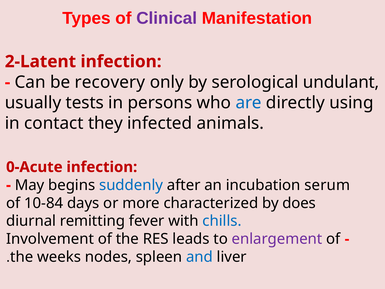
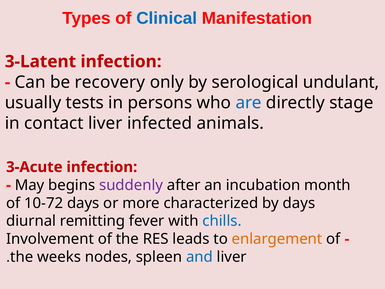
Clinical colour: purple -> blue (167, 18)
2-Latent: 2-Latent -> 3-Latent (40, 62)
using: using -> stage (351, 103)
contact they: they -> liver (105, 123)
0-Acute: 0-Acute -> 3-Acute (34, 167)
suddenly colour: blue -> purple (131, 185)
serum: serum -> month (327, 185)
10-84: 10-84 -> 10-72 (44, 203)
by does: does -> days (299, 203)
enlargement colour: purple -> orange (277, 239)
